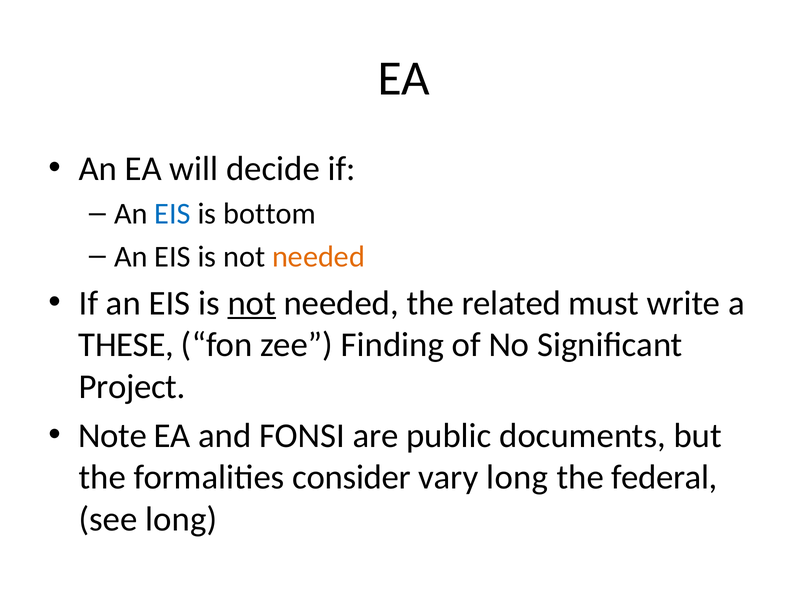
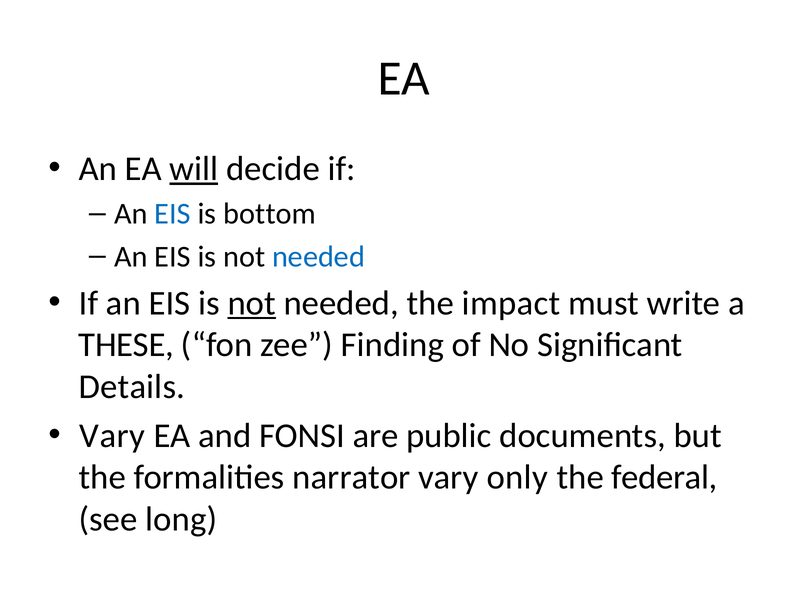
will underline: none -> present (194, 169)
needed colour: orange -> blue (319, 257)
related: related -> impact (511, 303)
Project: Project -> Details (132, 387)
Note: Note -> Vary (112, 436)
consider: consider -> narrator (351, 477)
vary long: long -> only (517, 477)
